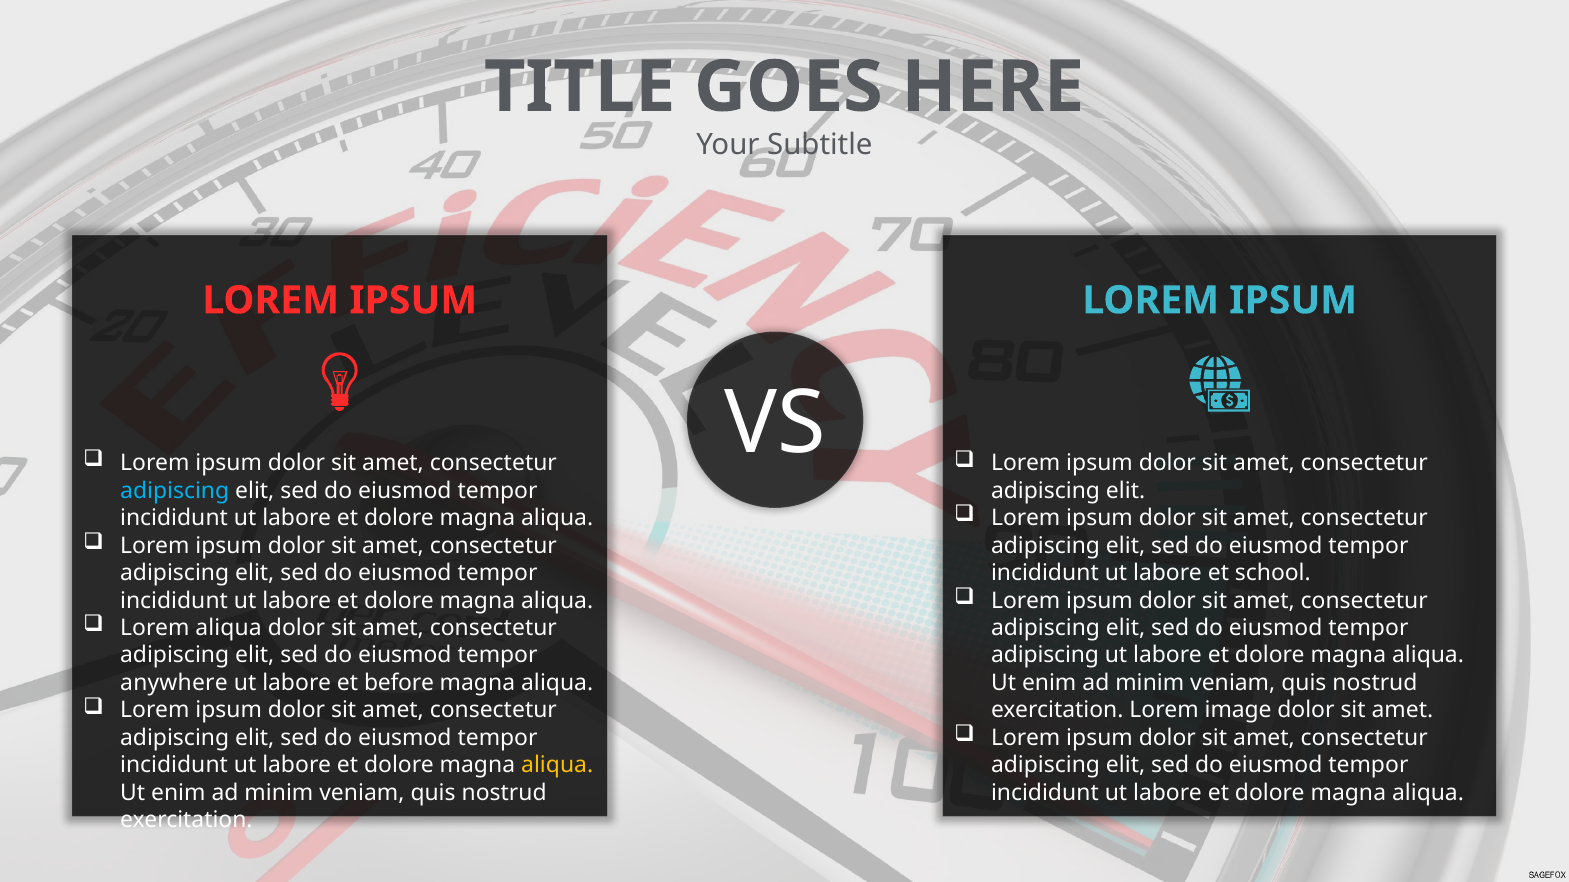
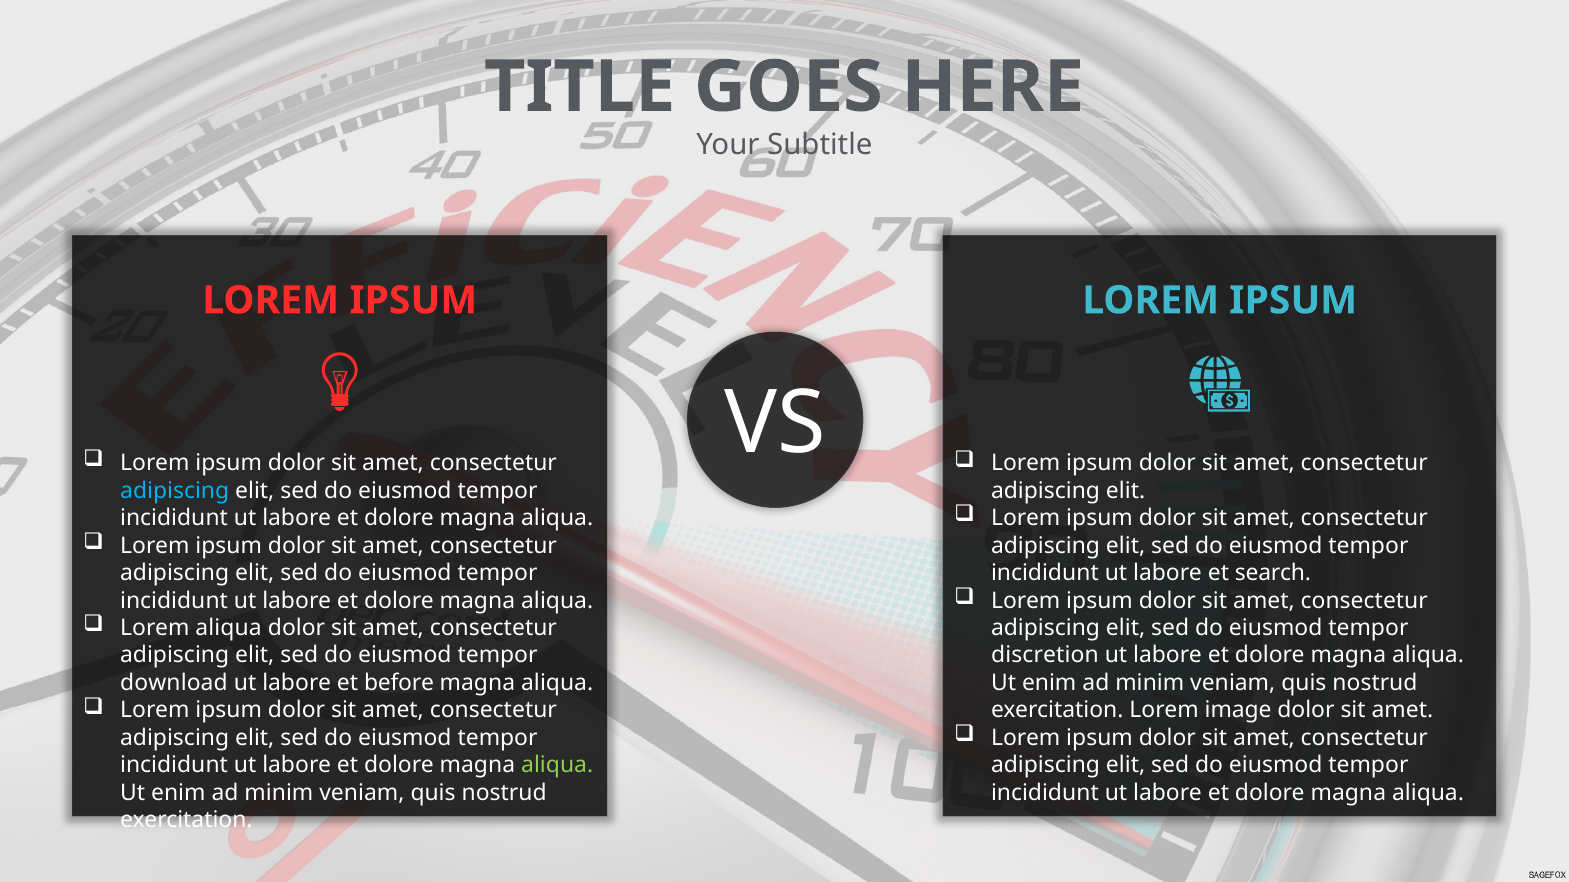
school: school -> search (1273, 573)
adipiscing: adipiscing -> discretion (1045, 656)
anywhere: anywhere -> download (174, 683)
aliqua colour: yellow -> light green (557, 766)
